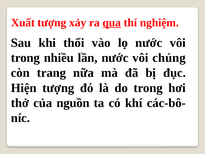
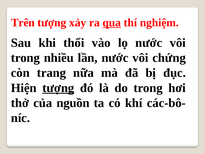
Xuất: Xuất -> Trên (23, 23)
chúng: chúng -> chứng (169, 58)
tượng underline: none -> present (58, 88)
